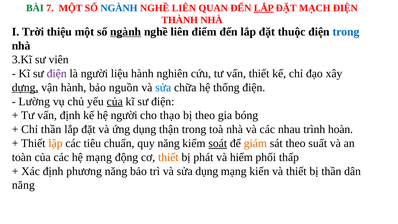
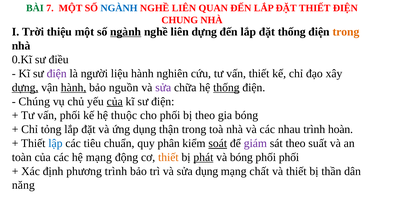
LẮP underline: present -> none (264, 8)
ĐẶT MẠCH: MẠCH -> THIẾT (315, 8)
THÀNH: THÀNH -> CHUNG (180, 20)
liên điểm: điểm -> dựng (204, 32)
đặt thuộc: thuộc -> thống (292, 32)
trong colour: blue -> orange (346, 32)
3.Kĩ: 3.Kĩ -> 0.Kĩ (22, 60)
viên: viên -> điều (59, 60)
hành underline: none -> present (74, 87)
sửa colour: blue -> purple (163, 87)
thống underline: none -> present (226, 87)
Lường: Lường -> Chúng (34, 101)
vấn định: định -> phối (70, 115)
hệ người: người -> thuộc (124, 115)
cho thạo: thạo -> phối (170, 115)
Chỉ thần: thần -> tỏng (51, 129)
lập colour: orange -> blue (55, 143)
quy năng: năng -> phân (169, 143)
giám colour: orange -> purple (255, 143)
phát underline: none -> present (203, 157)
và hiểm: hiểm -> bóng (241, 157)
phối thấp: thấp -> phối (289, 157)
phương năng: năng -> trình (116, 171)
kiến: kiến -> chất (259, 171)
